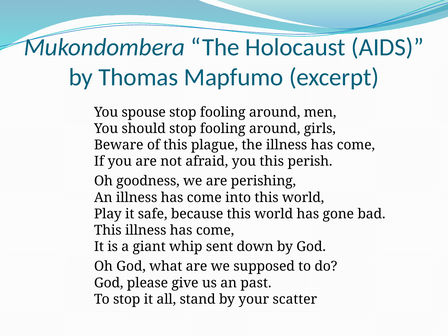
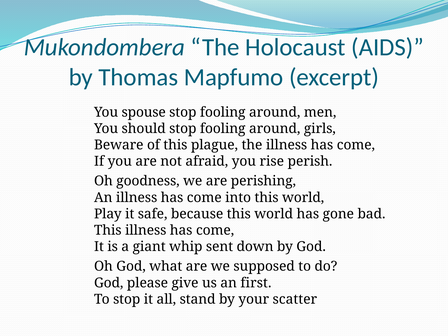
you this: this -> rise (272, 161)
past: past -> first (256, 283)
